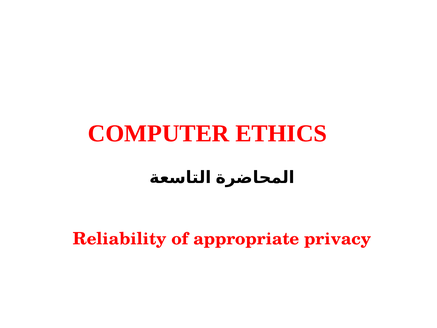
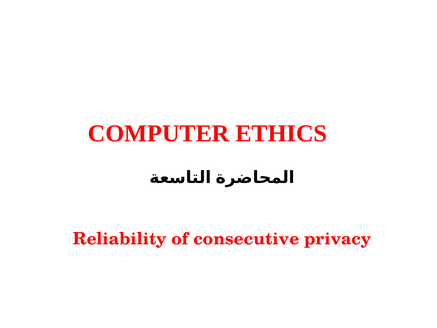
appropriate: appropriate -> consecutive (246, 239)
